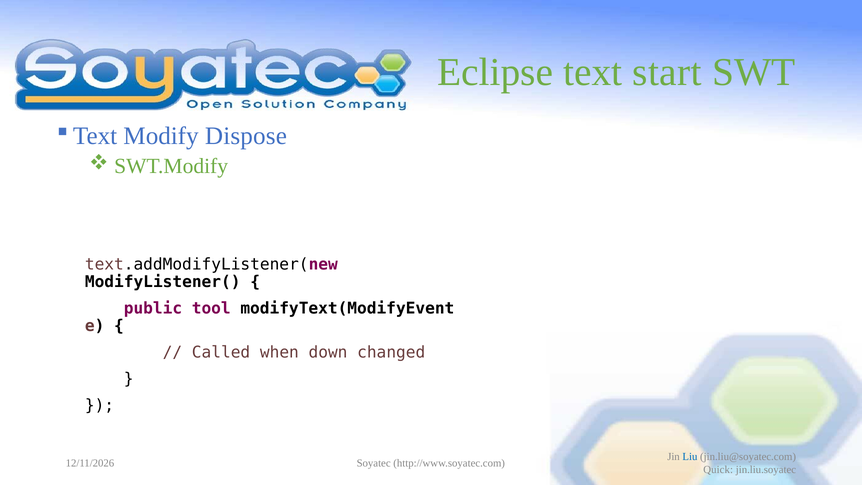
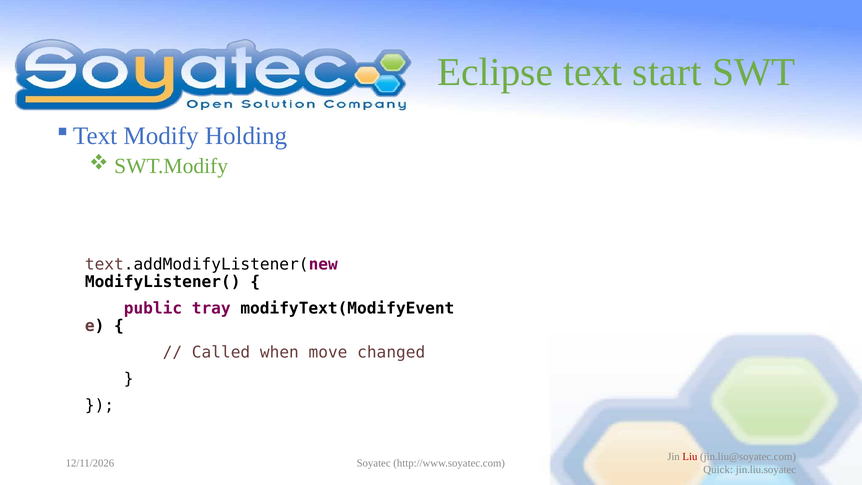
Dispose: Dispose -> Holding (246, 136)
tool: tool -> tray (211, 308)
down: down -> move (328, 352)
Liu colour: blue -> red (690, 457)
